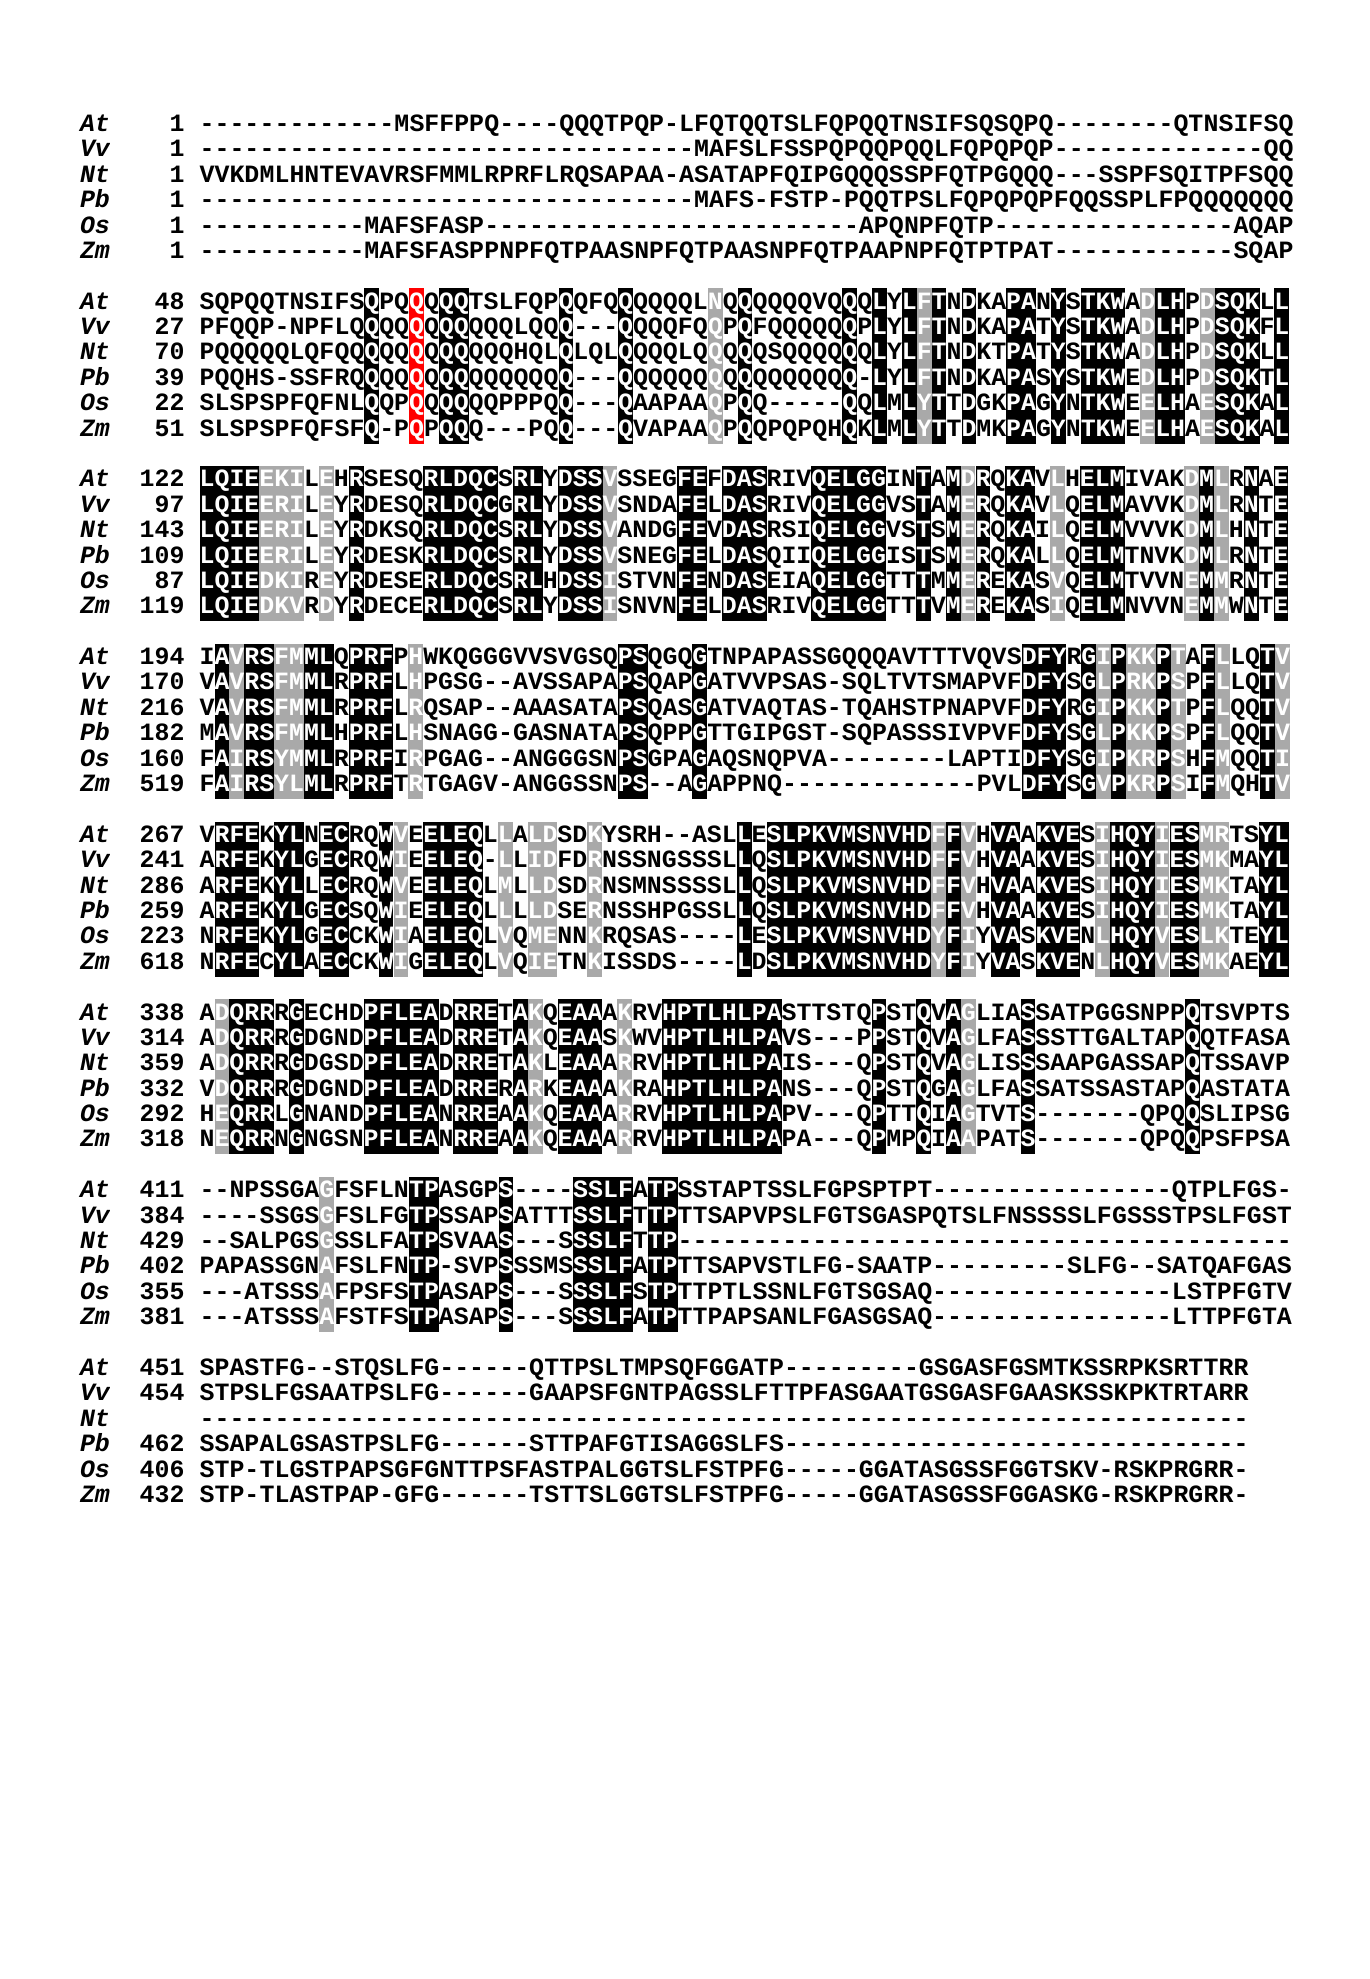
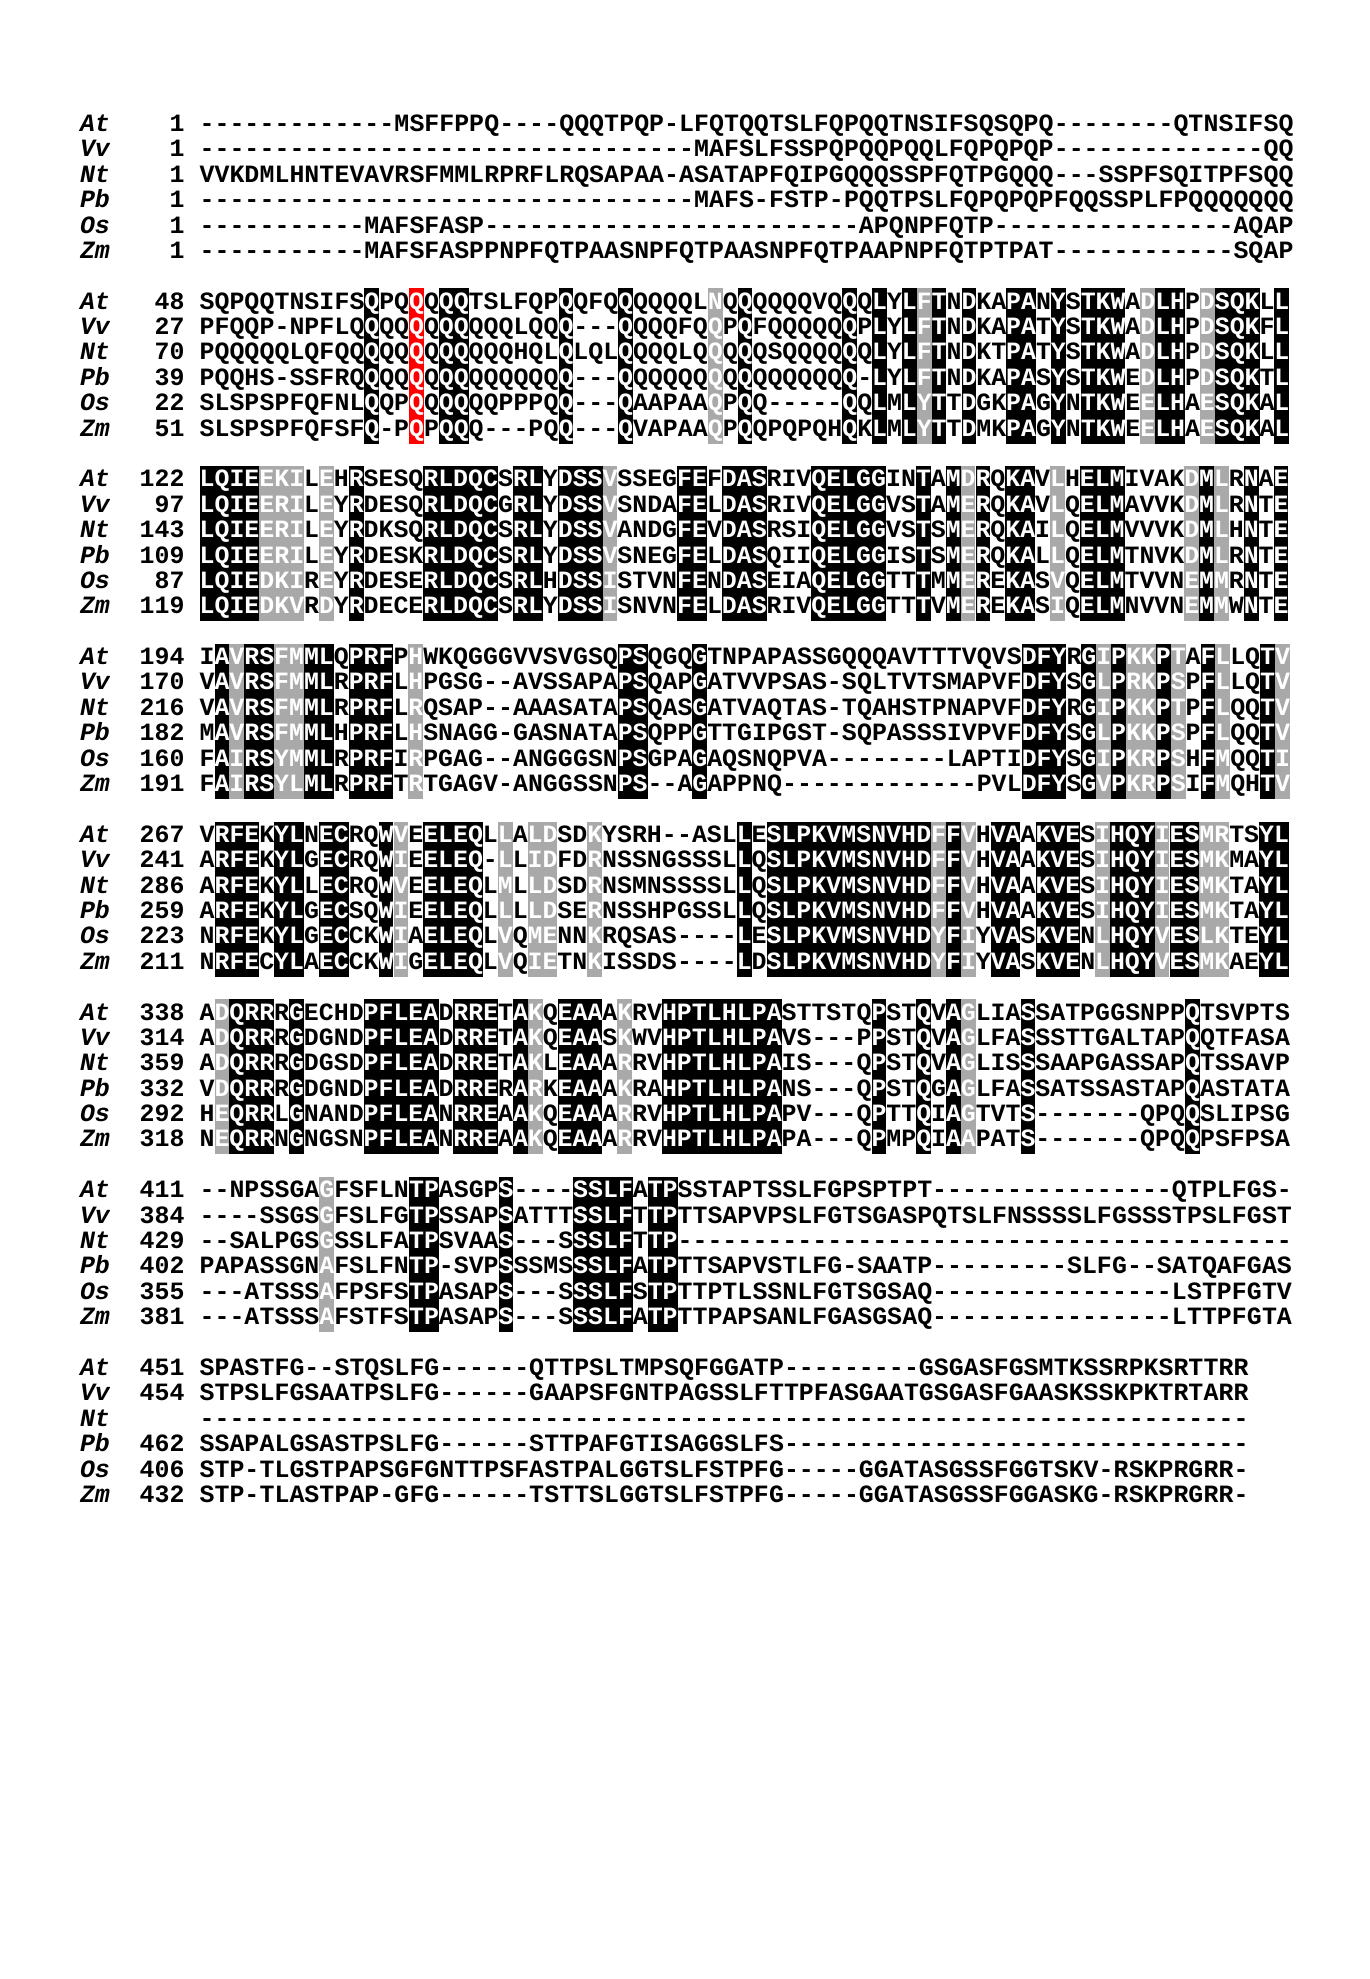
519: 519 -> 191 (162, 783)
618: 618 -> 211 (162, 961)
